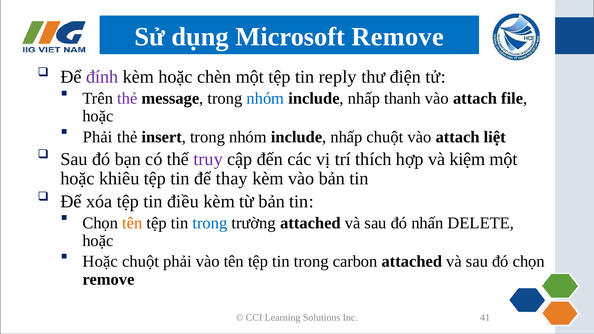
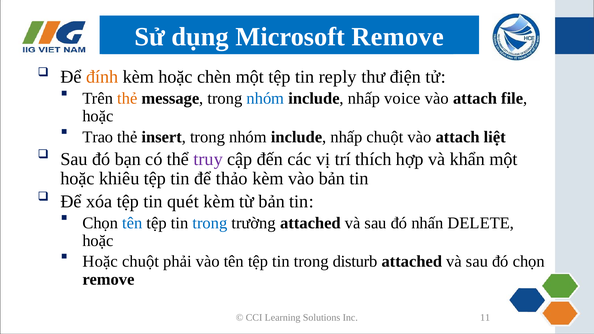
đính colour: purple -> orange (102, 77)
thẻ colour: purple -> orange (127, 98)
thanh: thanh -> voice (402, 98)
Phải: Phải -> Trao (98, 137)
kiệm: kiệm -> khẩn (467, 159)
thay: thay -> thảo (232, 179)
điều: điều -> quét (183, 202)
tên colour: orange -> blue (132, 223)
carbon: carbon -> disturb (355, 262)
41: 41 -> 11 (485, 318)
